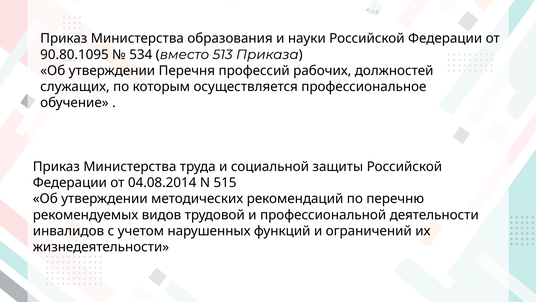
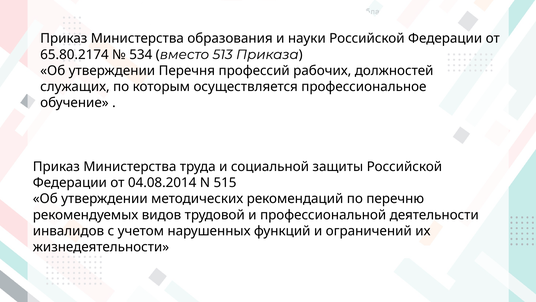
90.80.1095: 90.80.1095 -> 65.80.2174 (74, 54)
